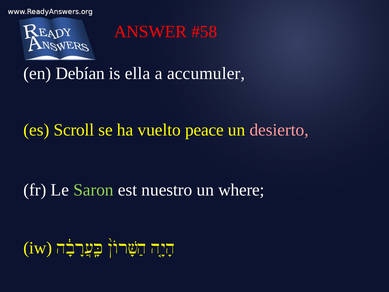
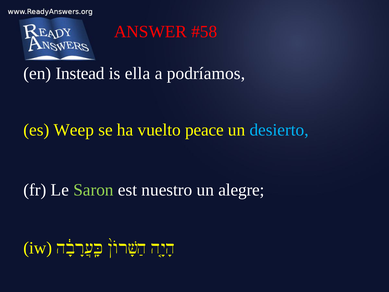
Debían: Debían -> Instead (80, 73)
accumuler: accumuler -> podríamos (206, 73)
Scroll: Scroll -> Weep (74, 130)
desierto colour: pink -> light blue (279, 130)
where: where -> alegre (241, 190)
